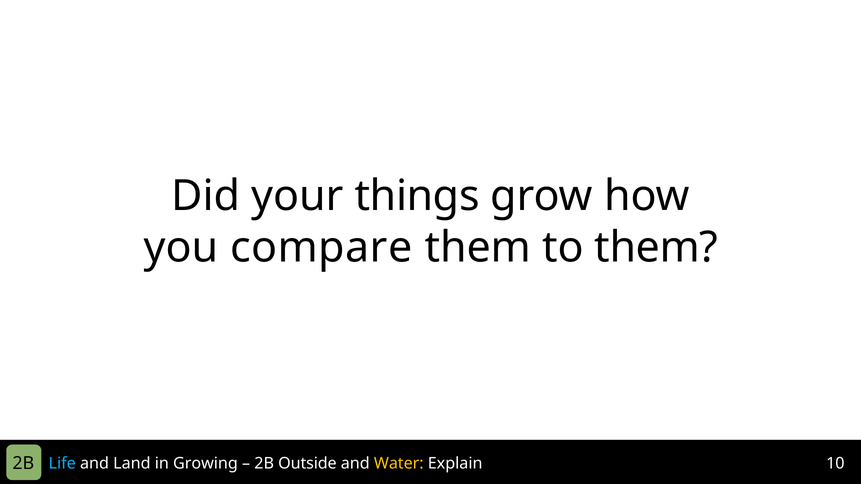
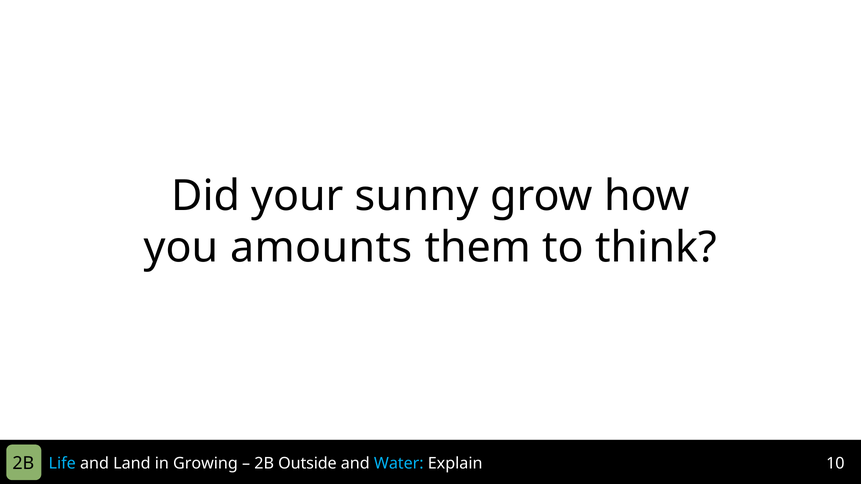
things: things -> sunny (417, 196)
compare: compare -> amounts (321, 248)
to them: them -> think (656, 248)
Water colour: yellow -> light blue (399, 464)
